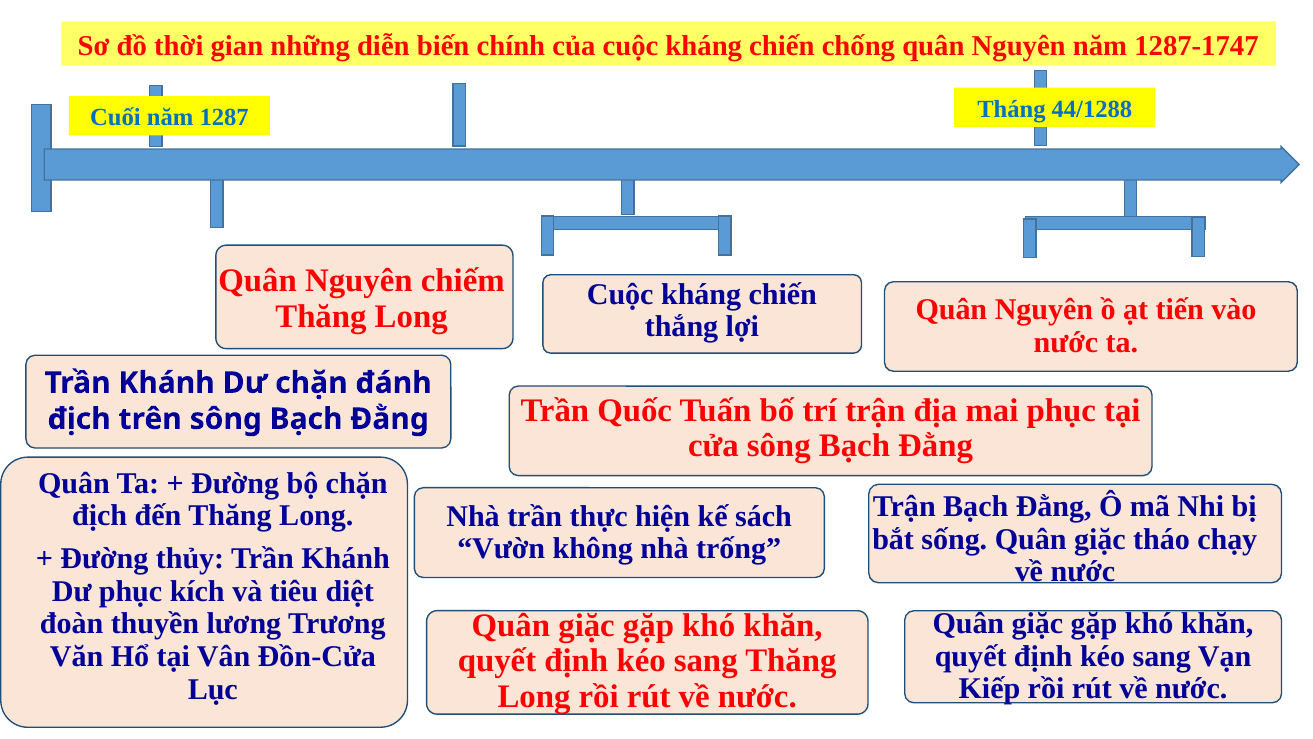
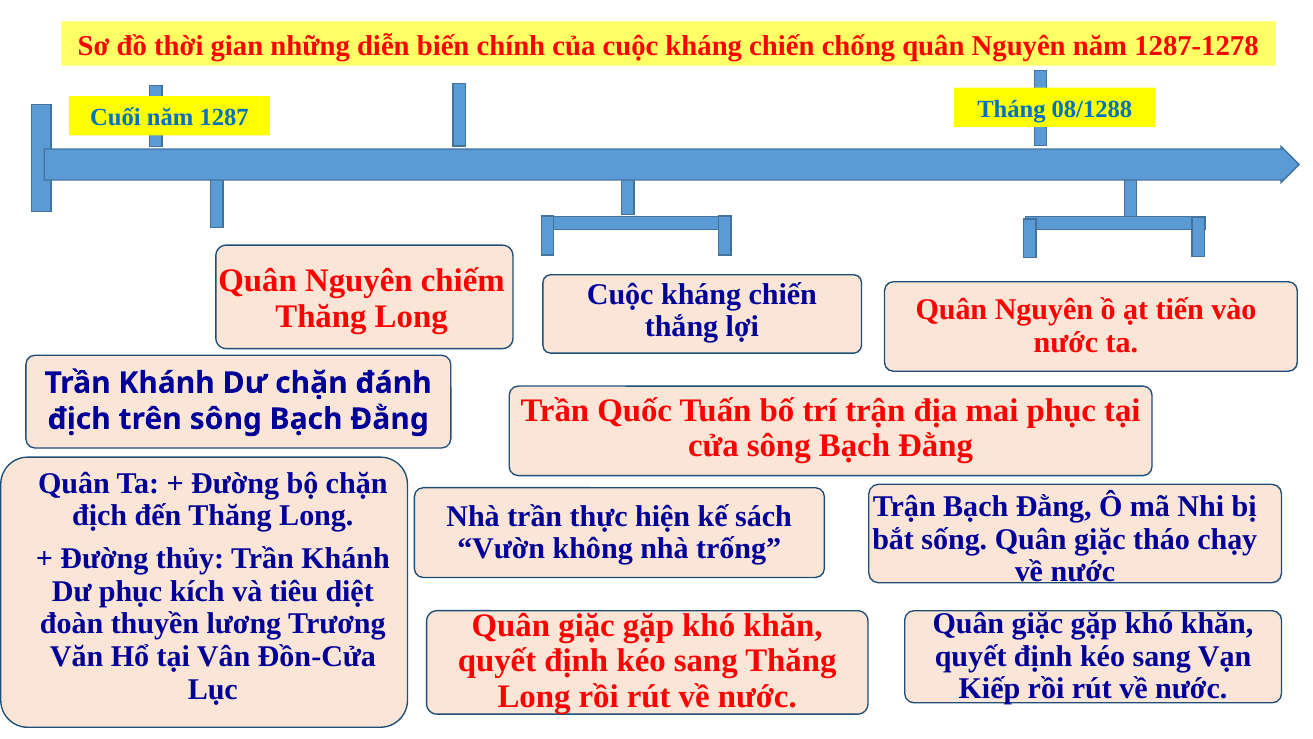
1287-1747: 1287-1747 -> 1287-1278 (1196, 45)
44/1288: 44/1288 -> 08/1288 (1092, 109)
